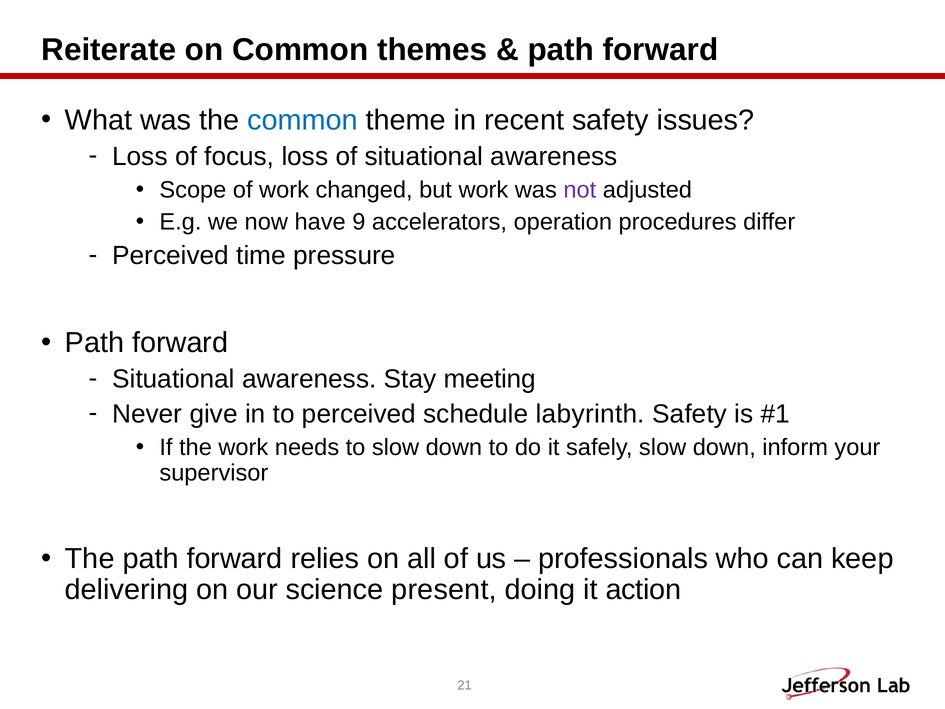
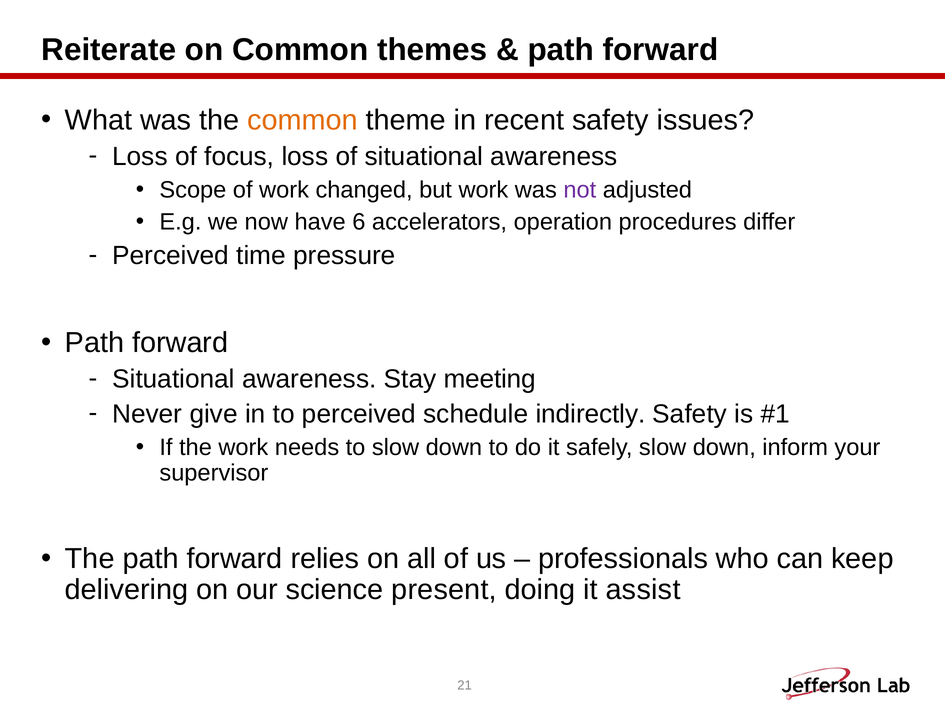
common colour: blue -> orange (302, 120)
9: 9 -> 6 (359, 222)
labyrinth: labyrinth -> indirectly (591, 414)
action: action -> assist (643, 590)
